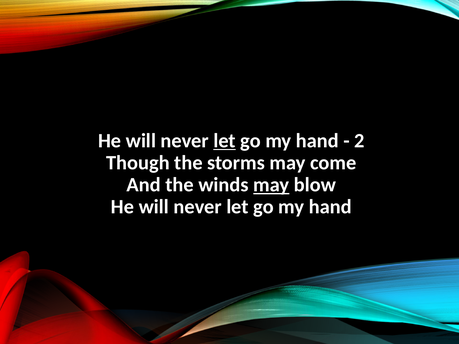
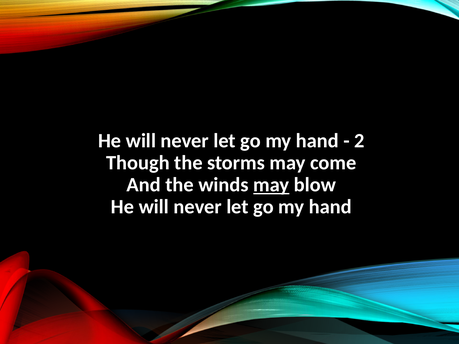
let underline: present -> none (225, 141)
